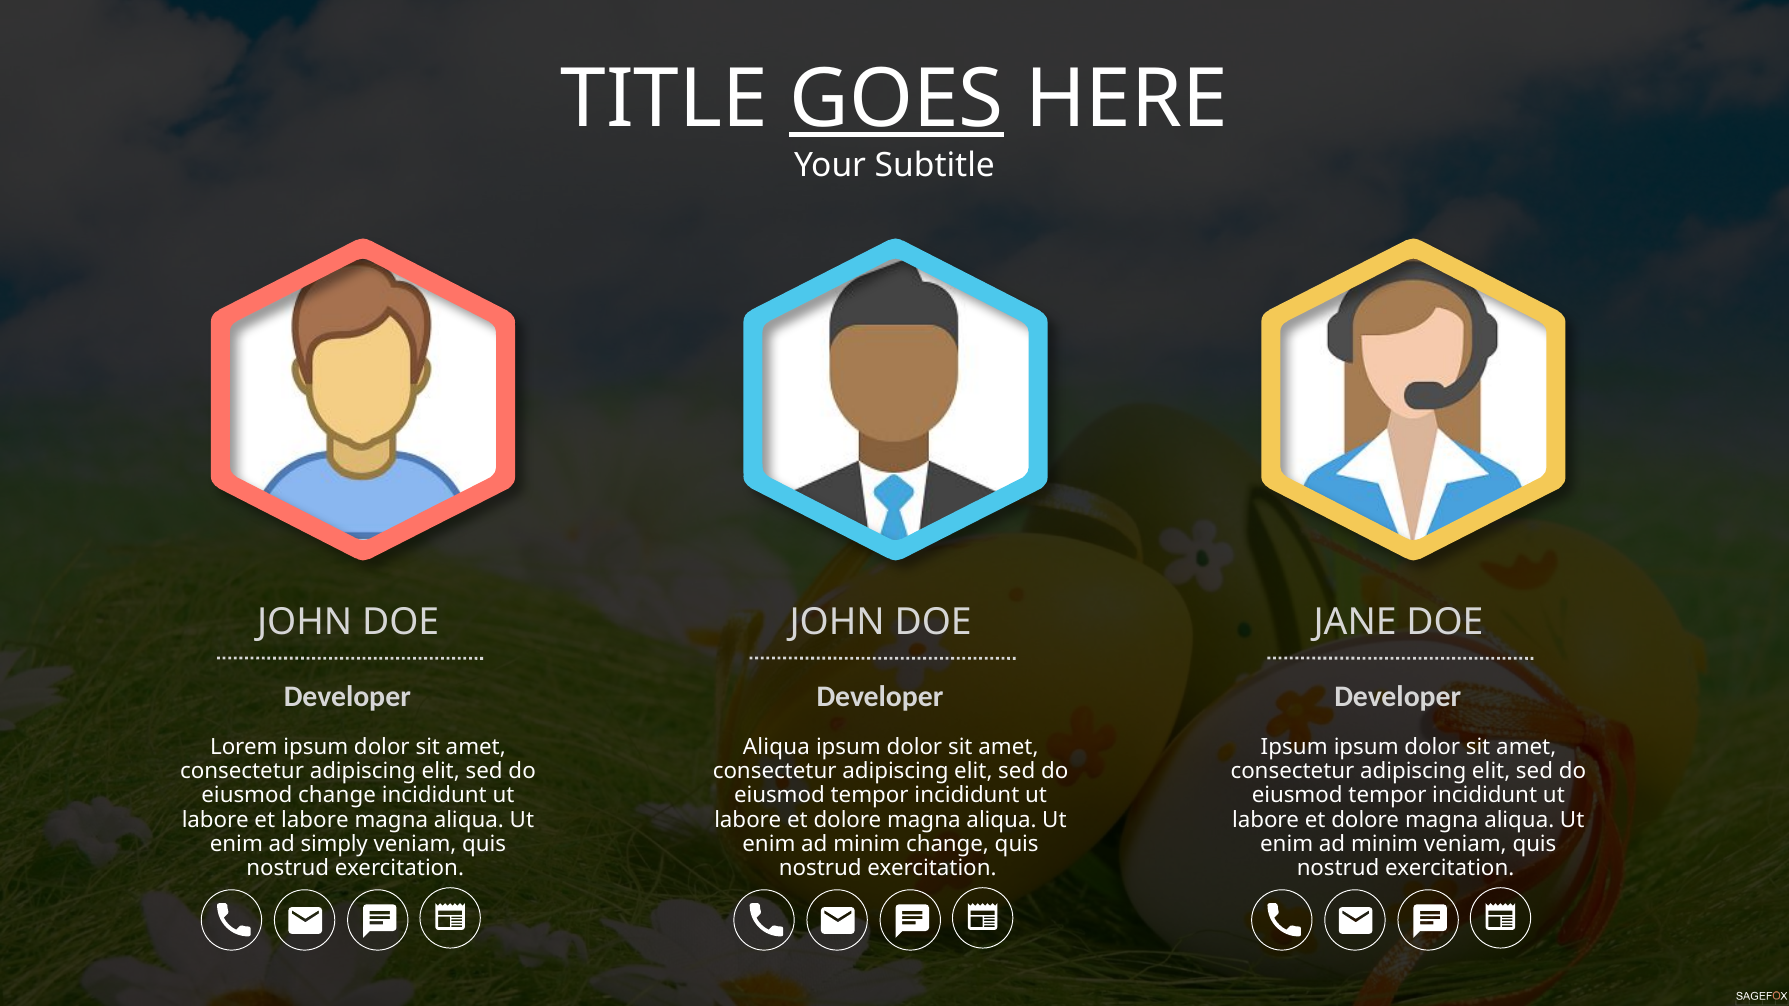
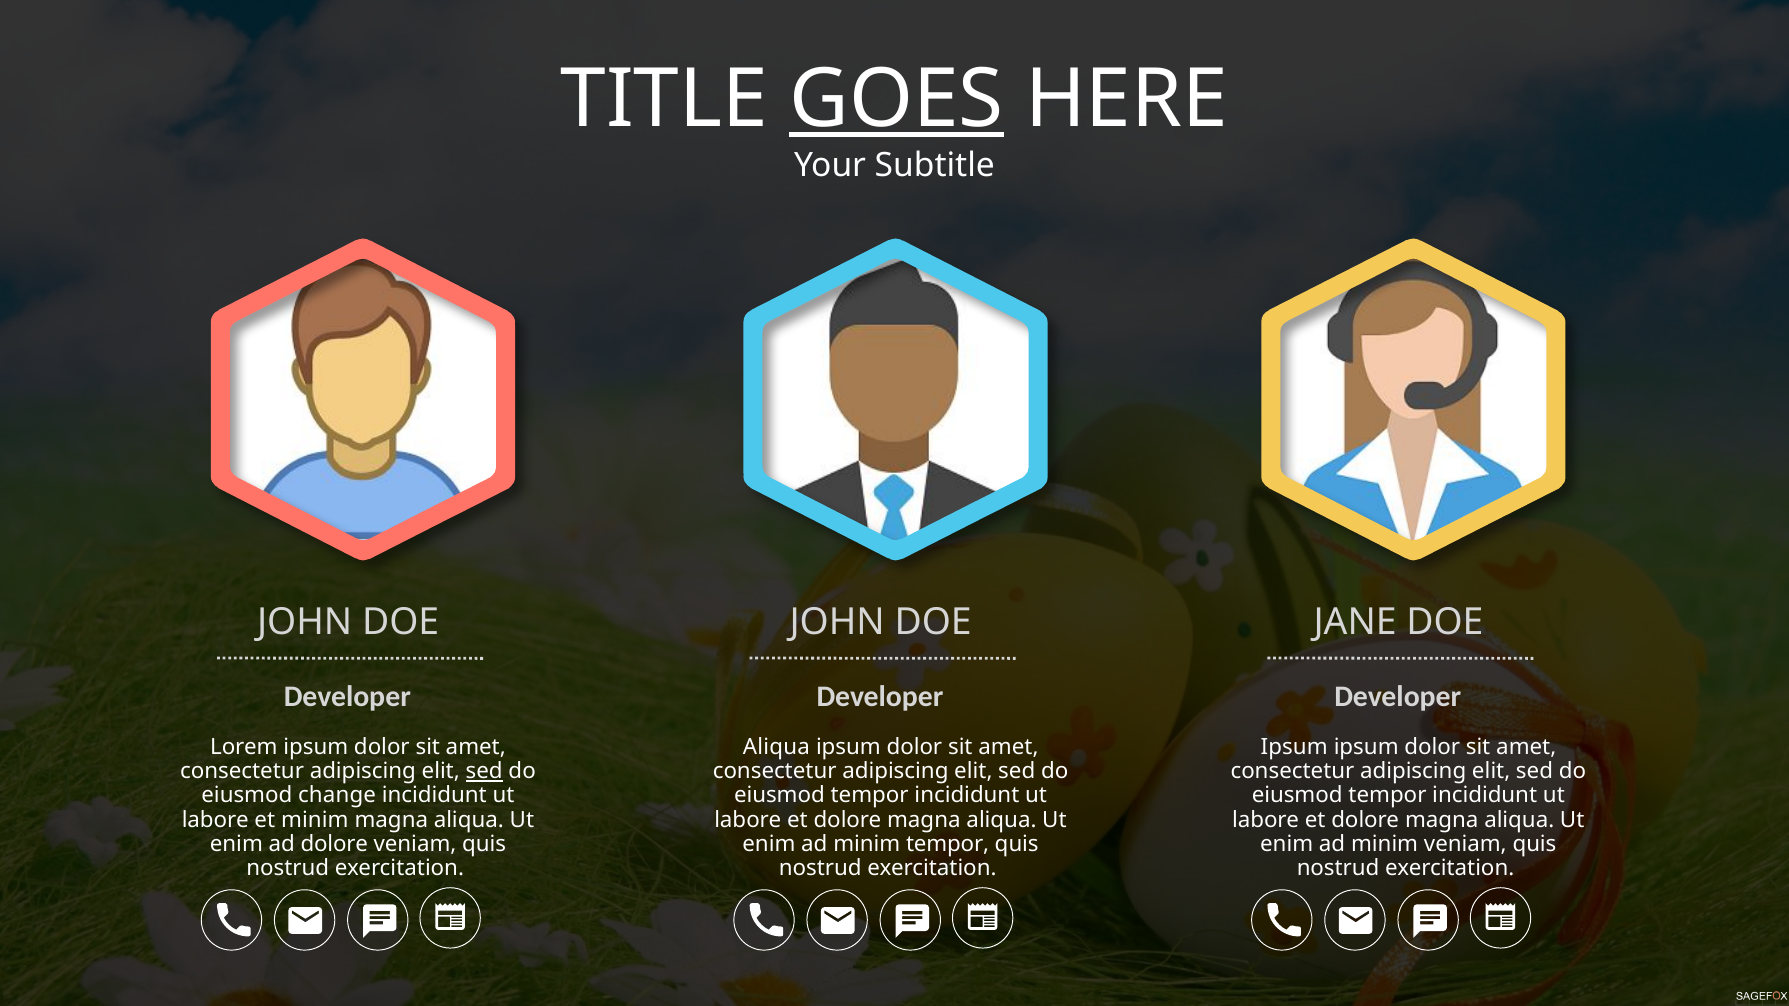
sed underline: none -> present (484, 772)
et labore: labore -> minim (315, 820)
ad simply: simply -> dolore (334, 844)
minim change: change -> tempor (948, 844)
